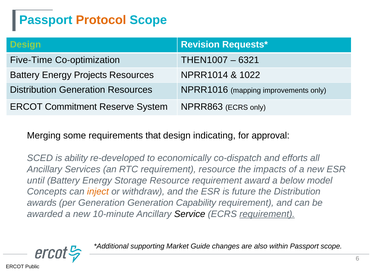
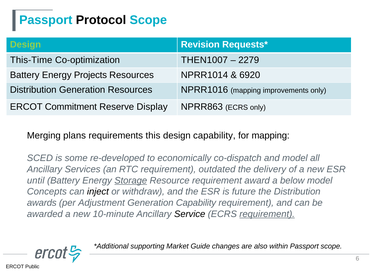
Protocol colour: orange -> black (101, 20)
Five-Time: Five-Time -> This-Time (31, 60)
6321: 6321 -> 2279 (249, 60)
1022: 1022 -> 6920 (250, 75)
System: System -> Display (152, 107)
some: some -> plans (75, 136)
that: that -> this (153, 136)
design indicating: indicating -> capability (214, 136)
for approval: approval -> mapping (271, 136)
ability: ability -> some (76, 158)
and efforts: efforts -> model (295, 158)
requirement resource: resource -> outdated (217, 169)
impacts: impacts -> delivery (270, 169)
Storage underline: none -> present (131, 180)
inject colour: orange -> black (98, 191)
per Generation: Generation -> Adjustment (102, 203)
